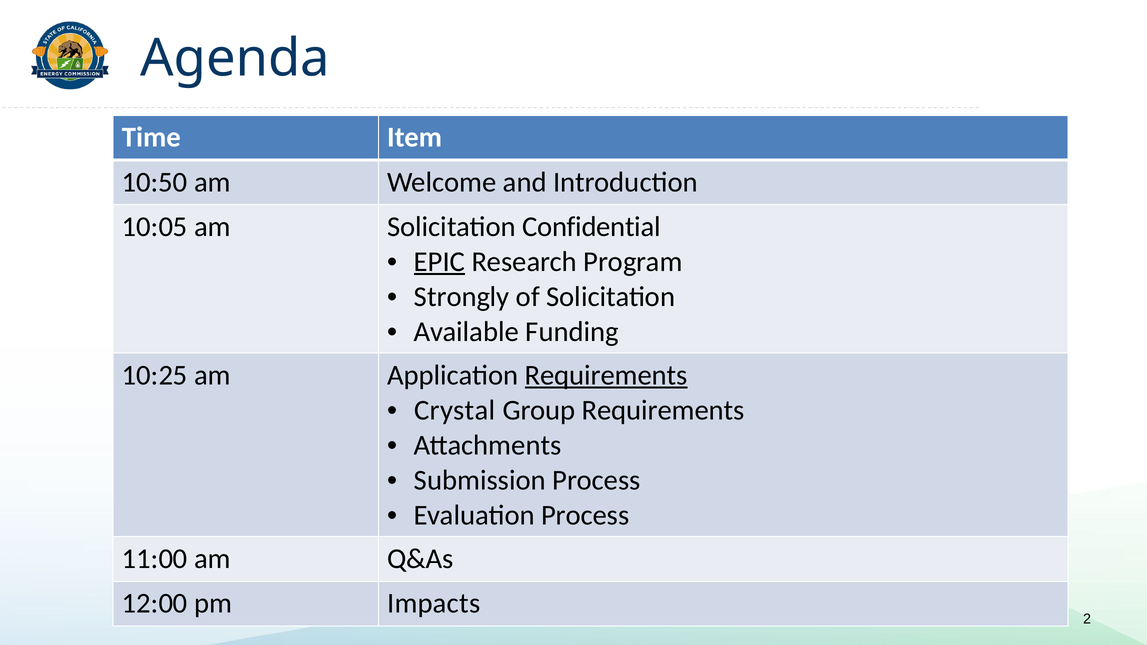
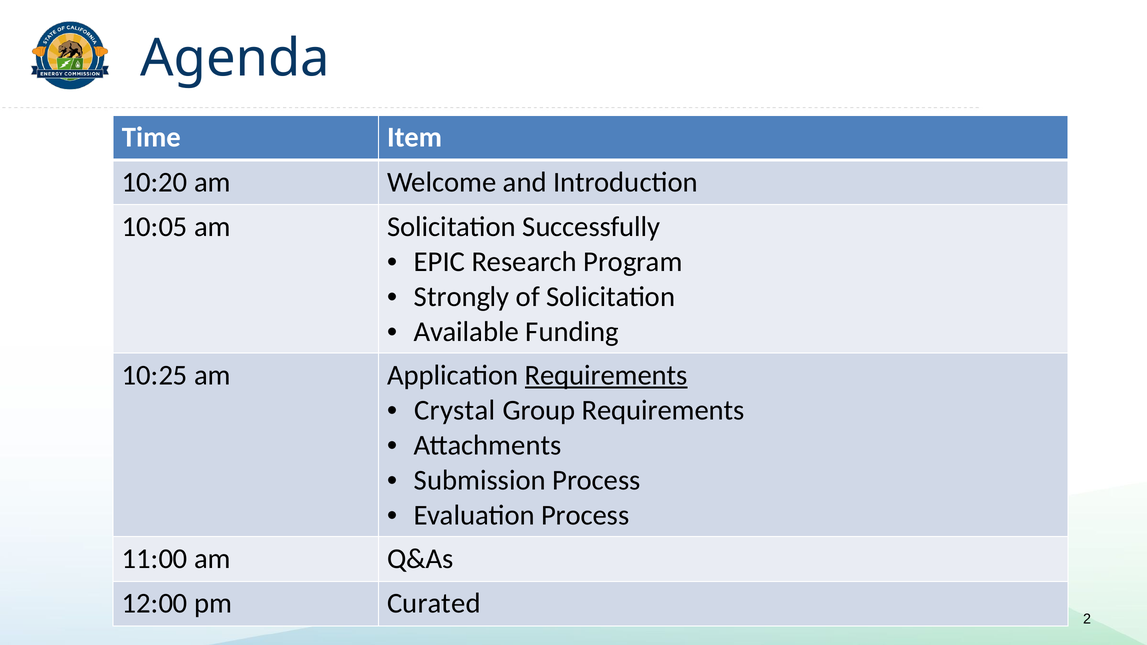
10:50: 10:50 -> 10:20 (155, 182)
Confidential: Confidential -> Successfully (591, 227)
EPIC underline: present -> none (440, 262)
Impacts: Impacts -> Curated (434, 604)
